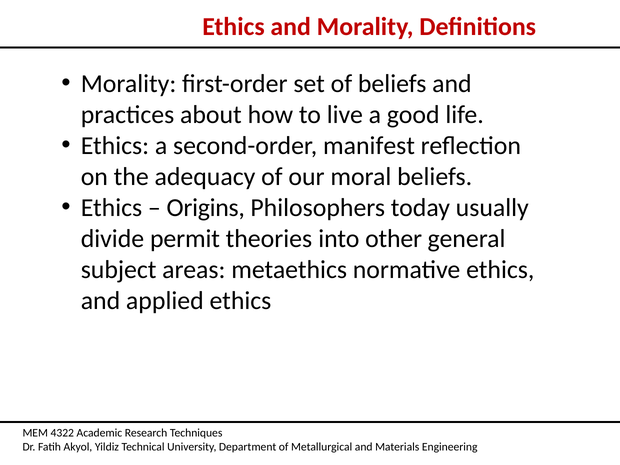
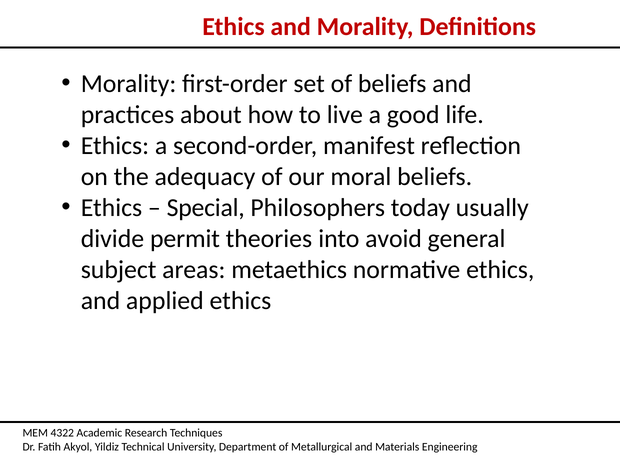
Origins: Origins -> Special (206, 208)
other: other -> avoid (394, 239)
